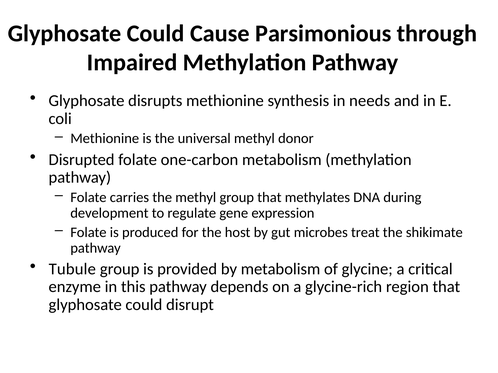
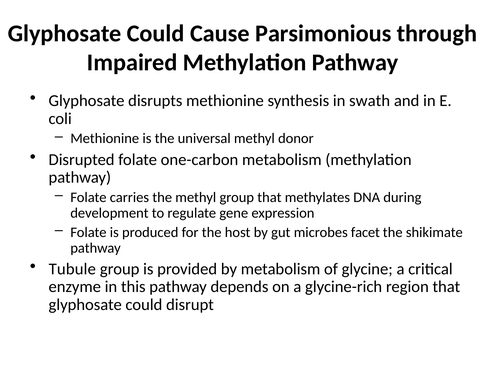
needs: needs -> swath (370, 101)
treat: treat -> facet (365, 233)
